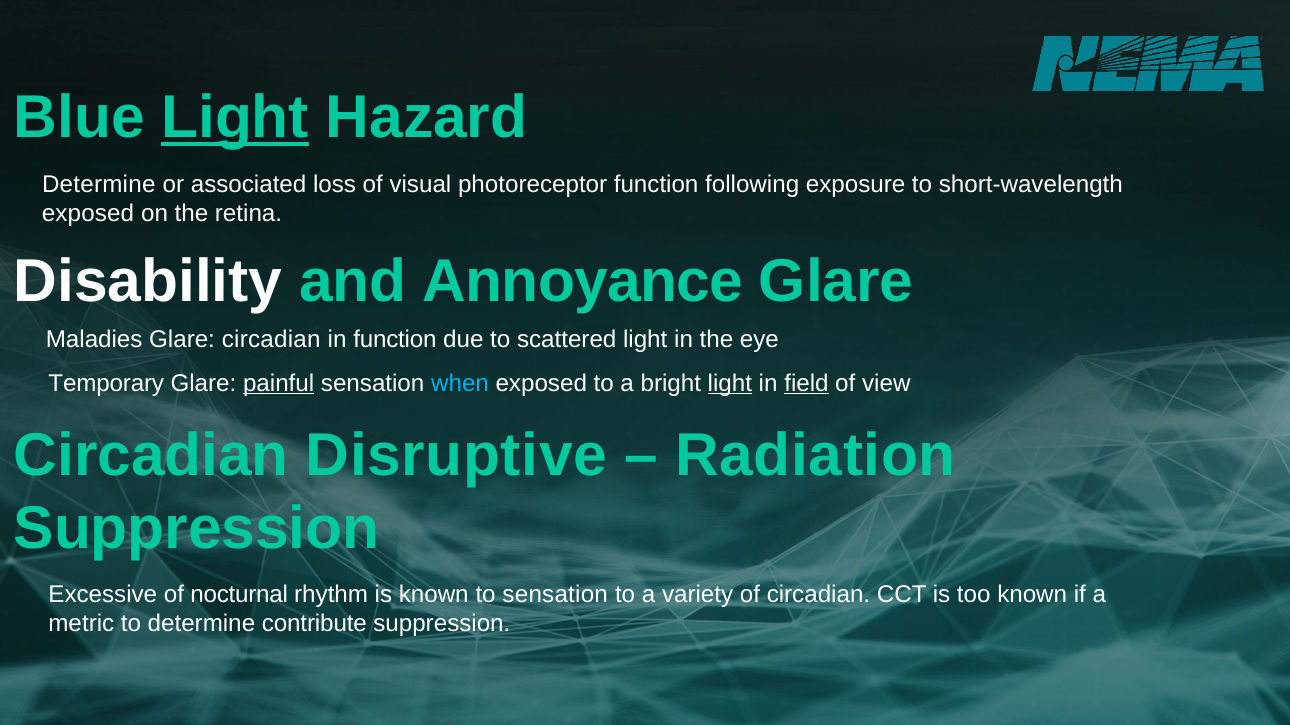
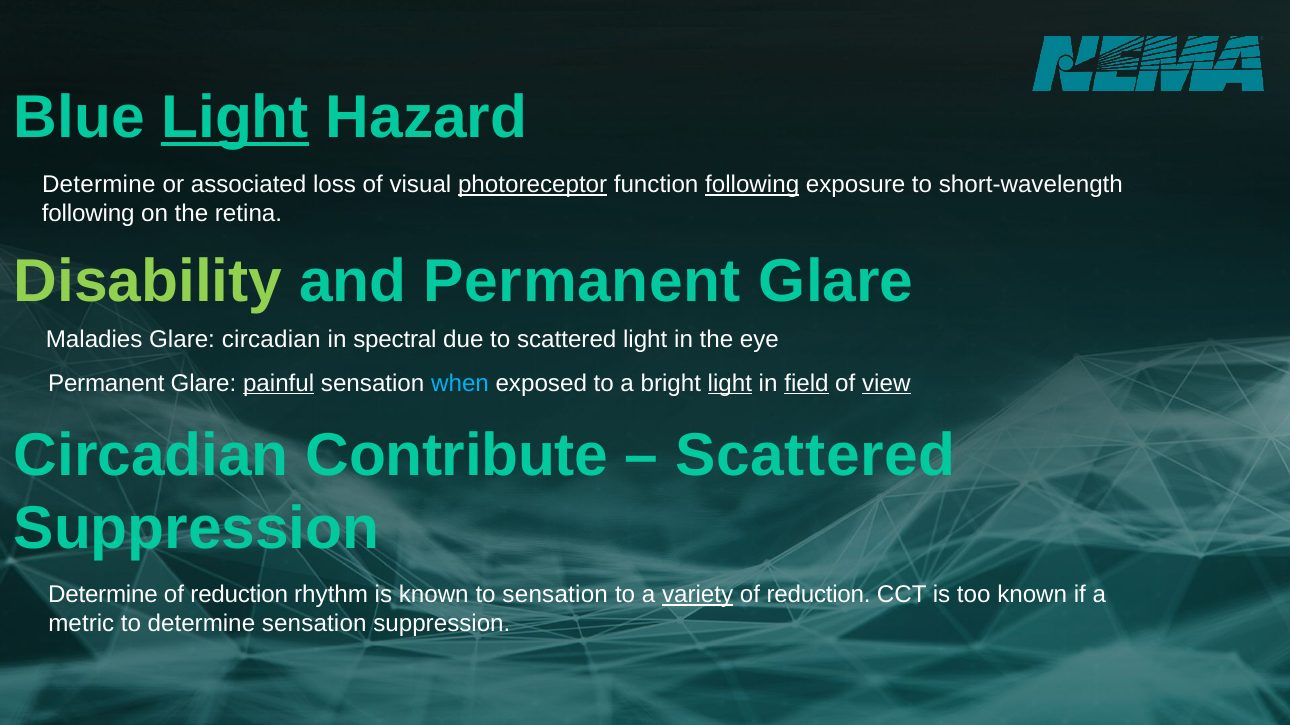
photoreceptor underline: none -> present (533, 185)
following underline: none -> present (752, 185)
exposed: exposed -> following (88, 214)
Disability colour: white -> light green (148, 281)
and Annoyance: Annoyance -> Permanent (582, 281)
in function: function -> spectral (395, 340)
Temporary: Temporary -> Permanent (106, 383)
view underline: none -> present (886, 383)
Disruptive: Disruptive -> Contribute (457, 456)
Radiation: Radiation -> Scattered (815, 456)
Excessive: Excessive -> Determine (103, 595)
nocturnal: nocturnal -> reduction (239, 595)
variety underline: none -> present (698, 595)
circadian: circadian -> reduction (819, 595)
determine contribute: contribute -> sensation (314, 624)
